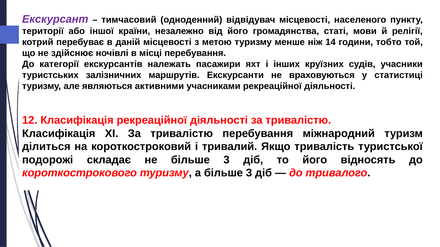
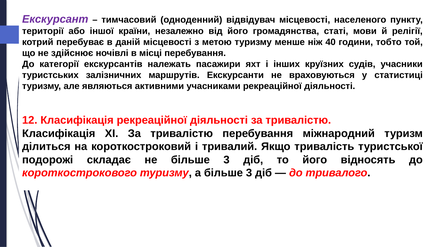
14: 14 -> 40 (331, 42)
